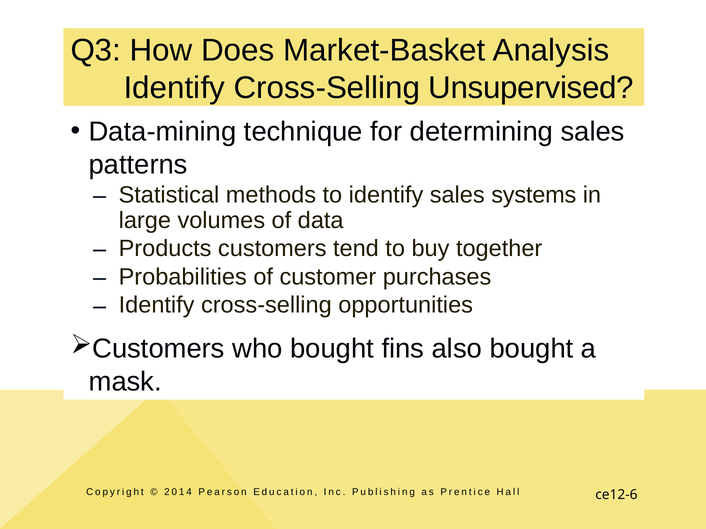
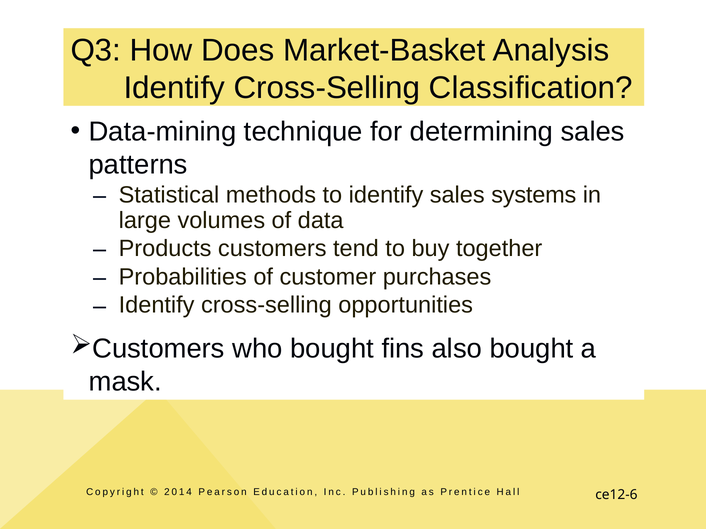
Unsupervised: Unsupervised -> Classification (531, 88)
